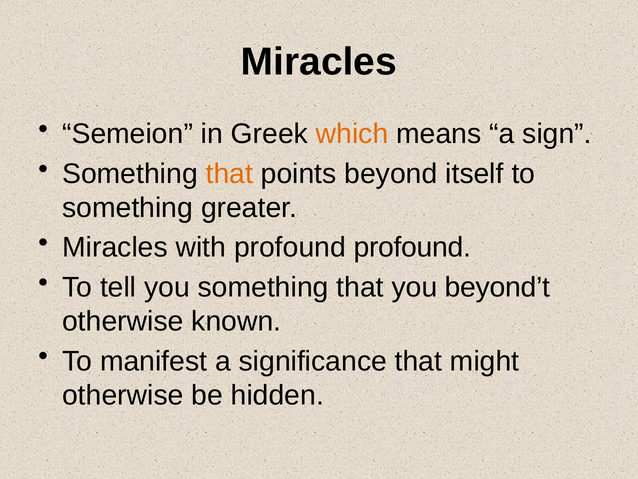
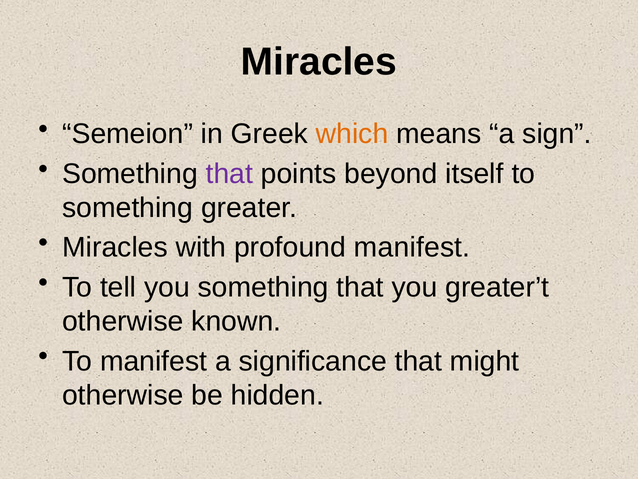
that colour: orange -> purple (229, 174)
profound profound: profound -> manifest (412, 247)
beyond’t: beyond’t -> greater’t (497, 287)
